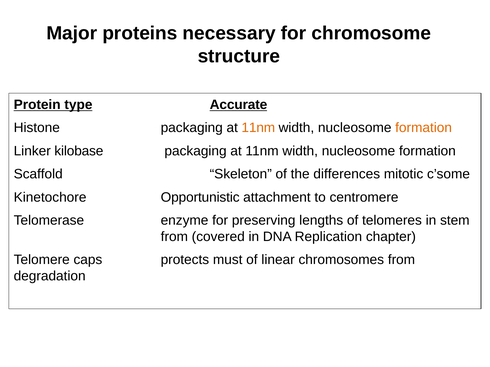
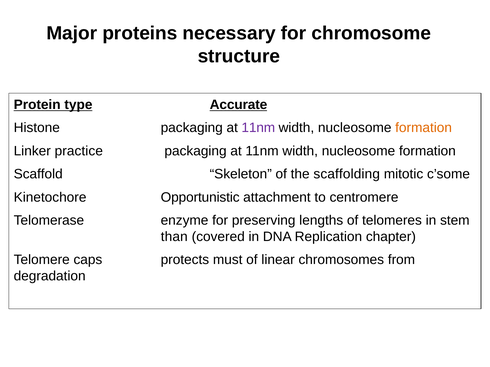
11nm colour: orange -> purple (258, 128)
kilobase: kilobase -> practice (79, 151)
differences: differences -> scaffolding (347, 174)
from: from -> than (174, 237)
